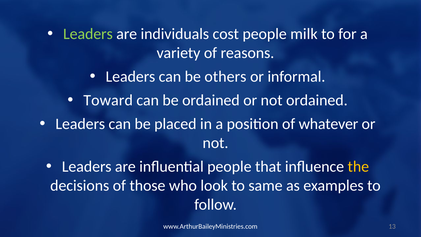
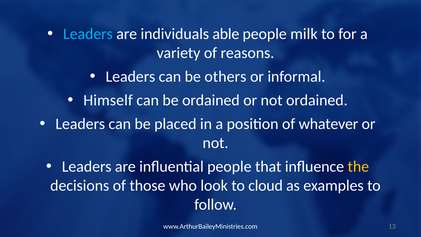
Leaders colour: light green -> light blue (88, 34)
cost: cost -> able (226, 34)
Toward: Toward -> Himself (108, 100)
same: same -> cloud (266, 185)
